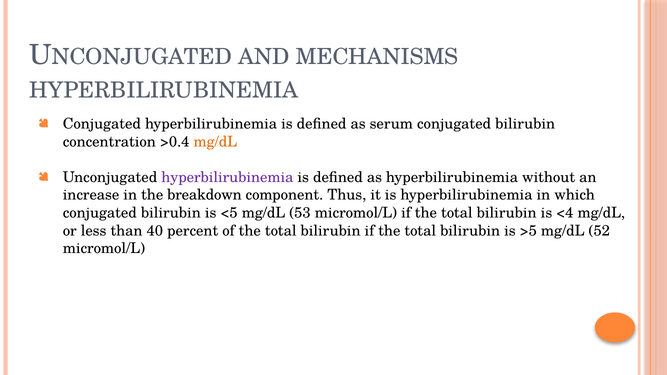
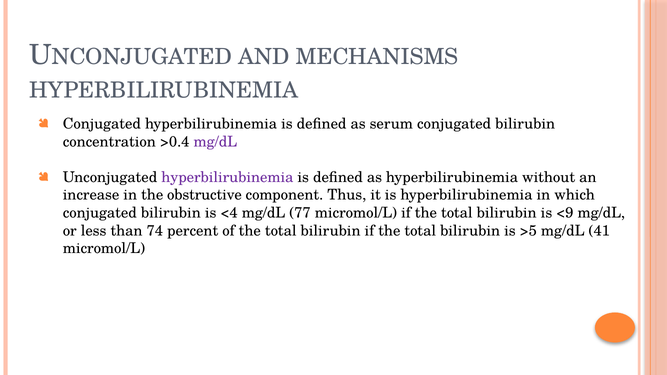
mg/dL colour: orange -> purple (215, 142)
breakdown: breakdown -> obstructive (204, 195)
<5: <5 -> <4 (229, 213)
53: 53 -> 77 (300, 213)
<4: <4 -> <9 (565, 213)
40: 40 -> 74 (155, 231)
52: 52 -> 41 (599, 231)
